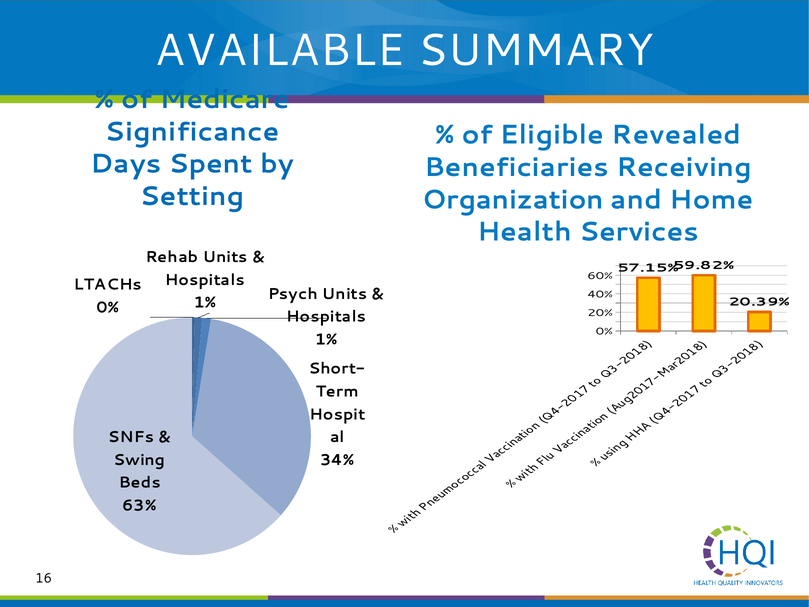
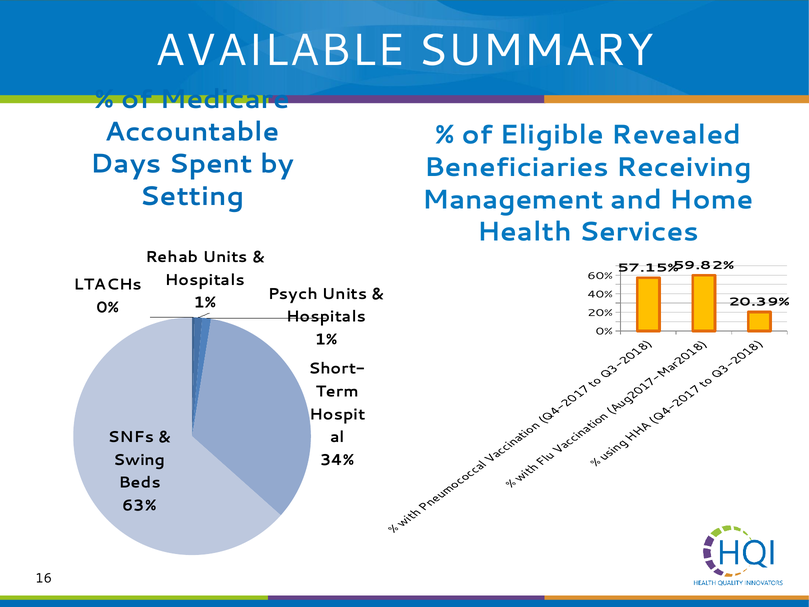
Significance: Significance -> Accountable (192, 132)
Organization: Organization -> Management (513, 200)
